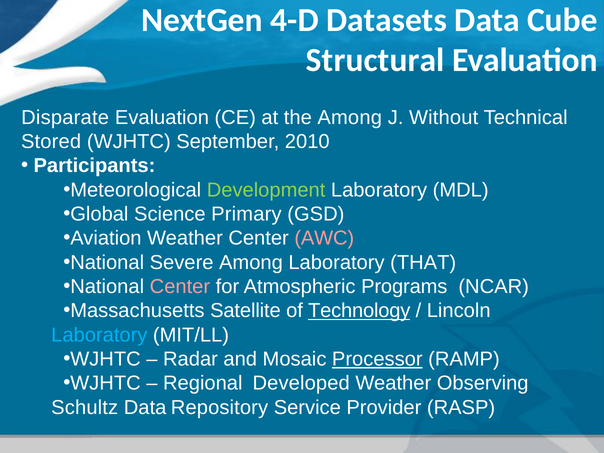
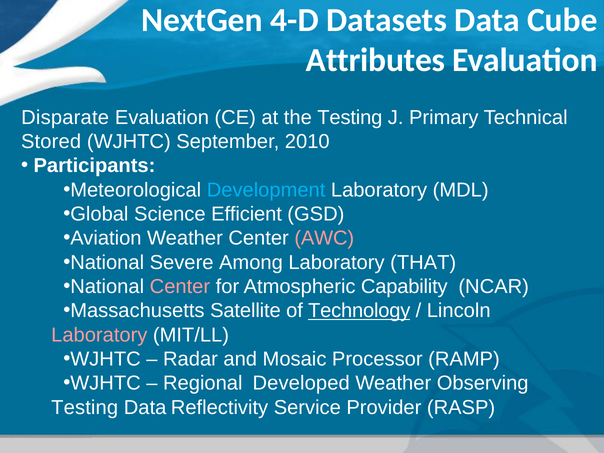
Structural: Structural -> Attributes (376, 60)
the Among: Among -> Testing (350, 118)
Without: Without -> Primary (444, 118)
Development colour: light green -> light blue (266, 190)
Primary: Primary -> Efficient (247, 214)
Programs: Programs -> Capability (404, 287)
Laboratory colour: light blue -> pink (99, 335)
Processor underline: present -> none (377, 359)
Schultz: Schultz -> Testing (85, 407)
Repository: Repository -> Reflectivity (220, 407)
